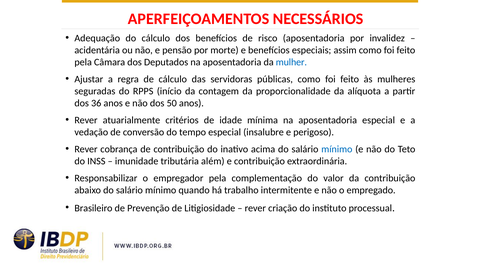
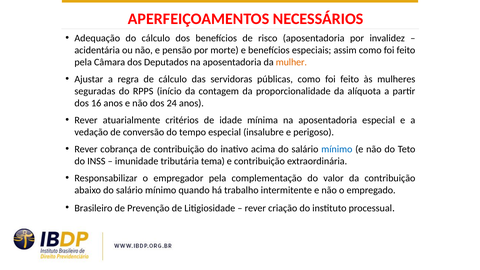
mulher colour: blue -> orange (291, 62)
36: 36 -> 16 (96, 103)
50: 50 -> 24 (172, 103)
além: além -> tema (213, 161)
